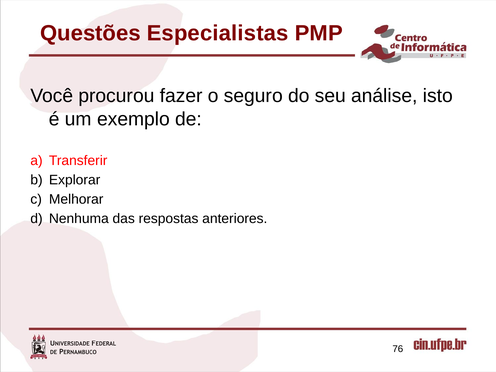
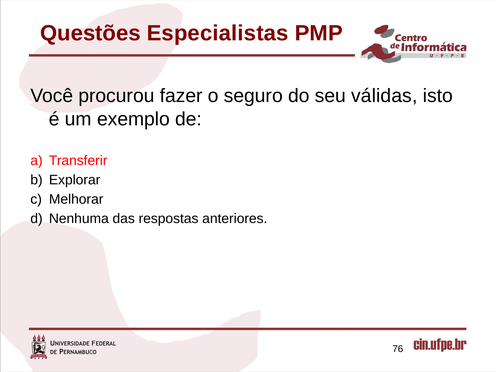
análise: análise -> válidas (384, 96)
